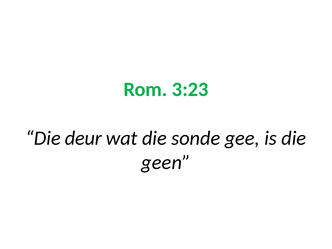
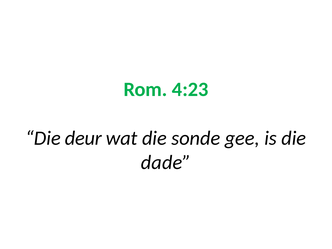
3:23: 3:23 -> 4:23 (190, 89)
geen: geen -> dade (166, 162)
